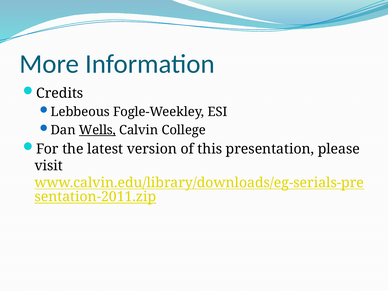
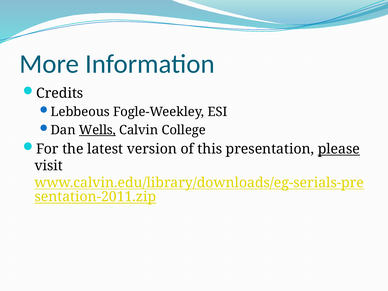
please underline: none -> present (339, 149)
